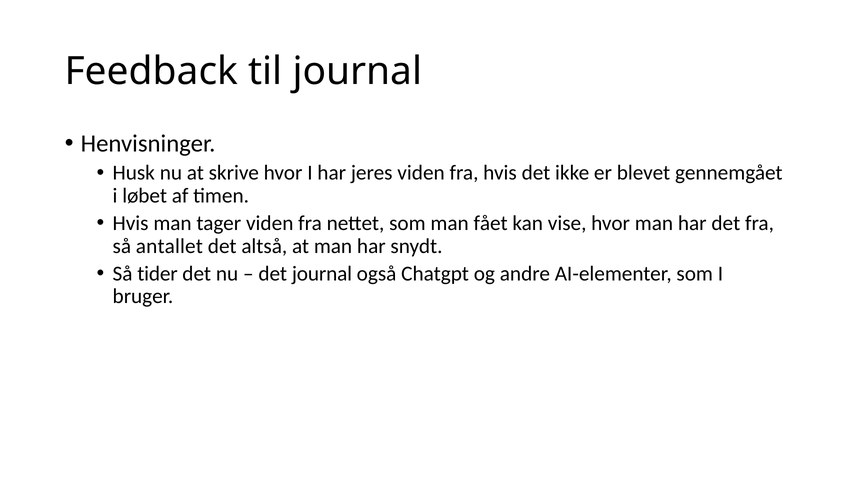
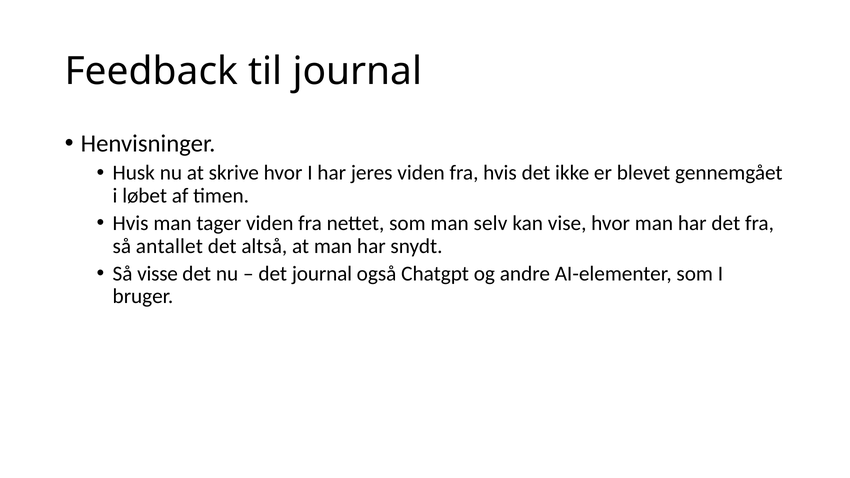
fået: fået -> selv (490, 223)
tider: tider -> visse (158, 274)
